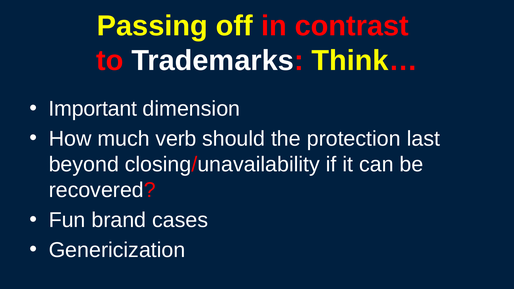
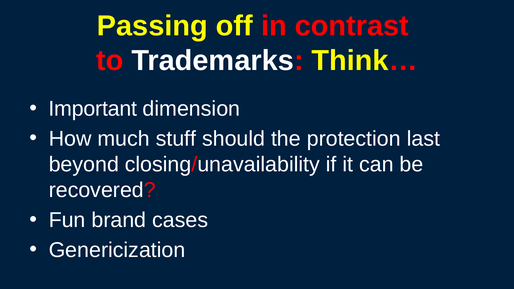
verb: verb -> stuff (176, 139)
